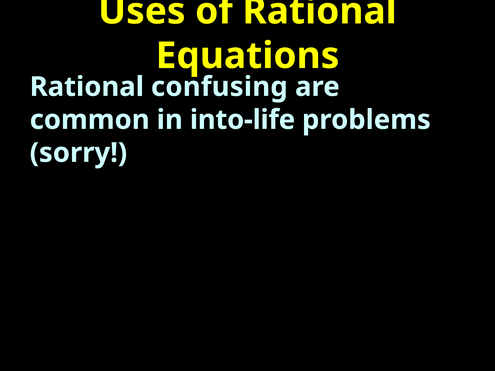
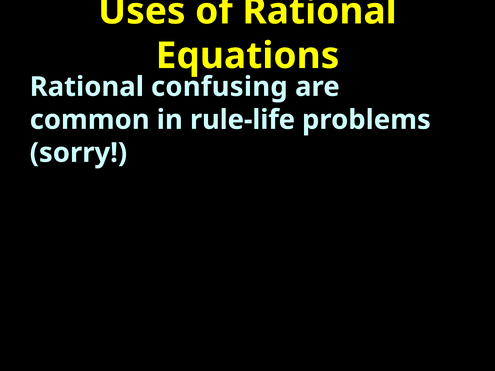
into-life: into-life -> rule-life (242, 120)
